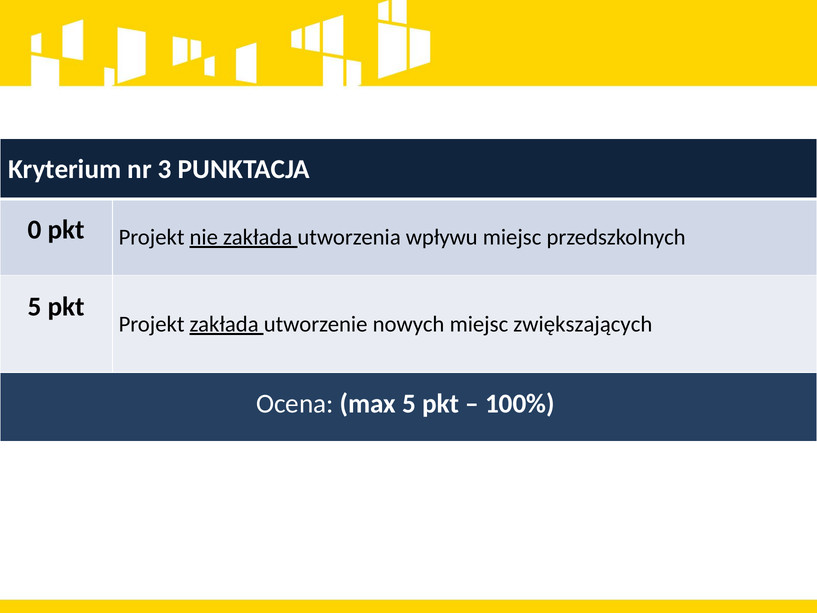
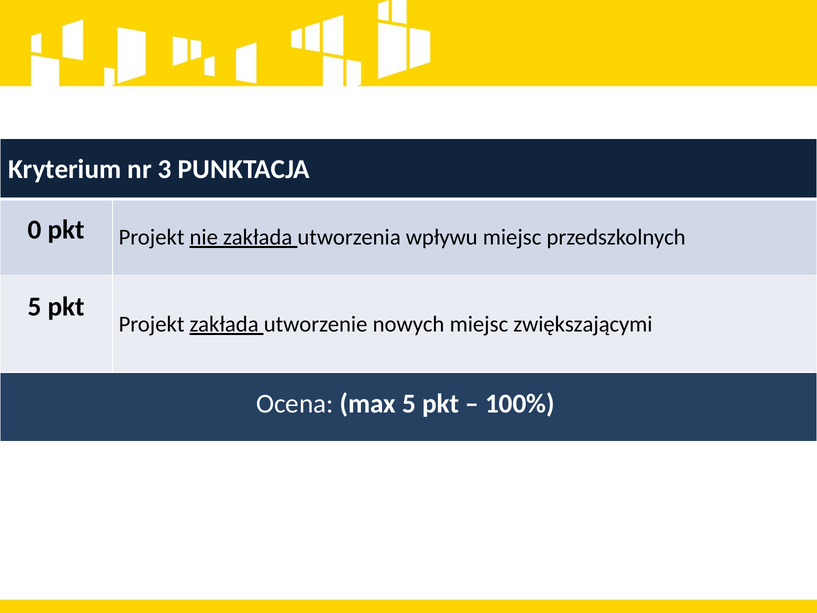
zwiększających: zwiększających -> zwiększającymi (583, 324)
